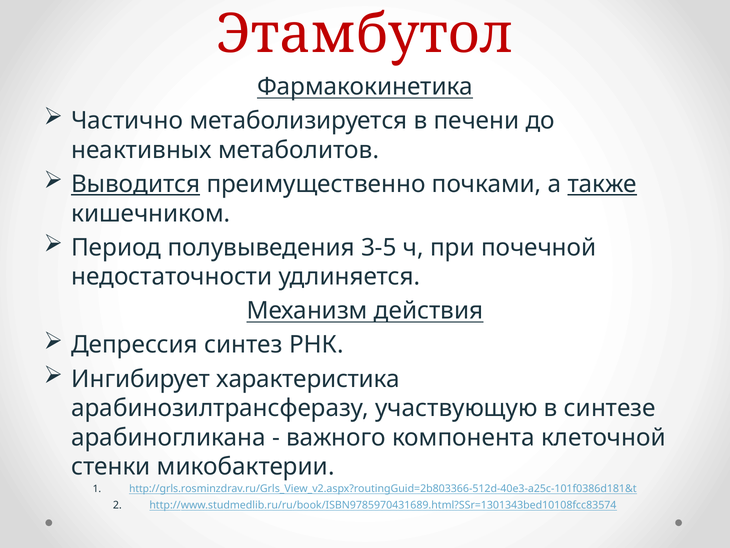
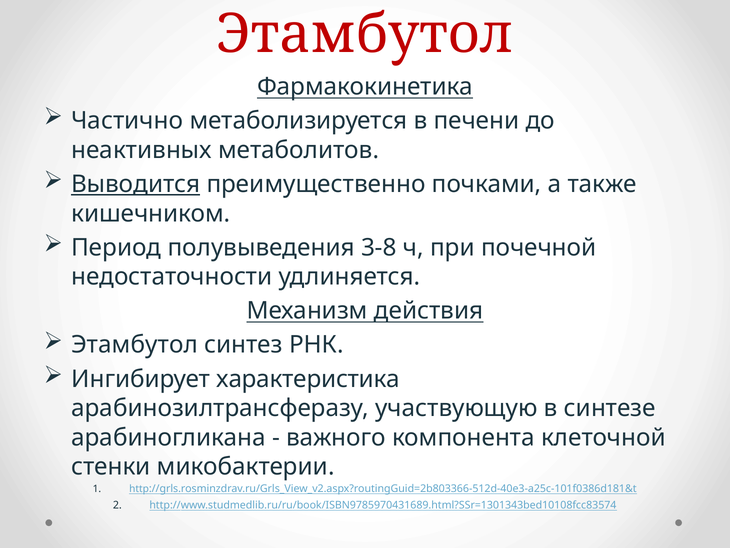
также underline: present -> none (602, 184)
3-5: 3-5 -> 3-8 (379, 247)
Депрессия: Депрессия -> Этамбутол (135, 345)
